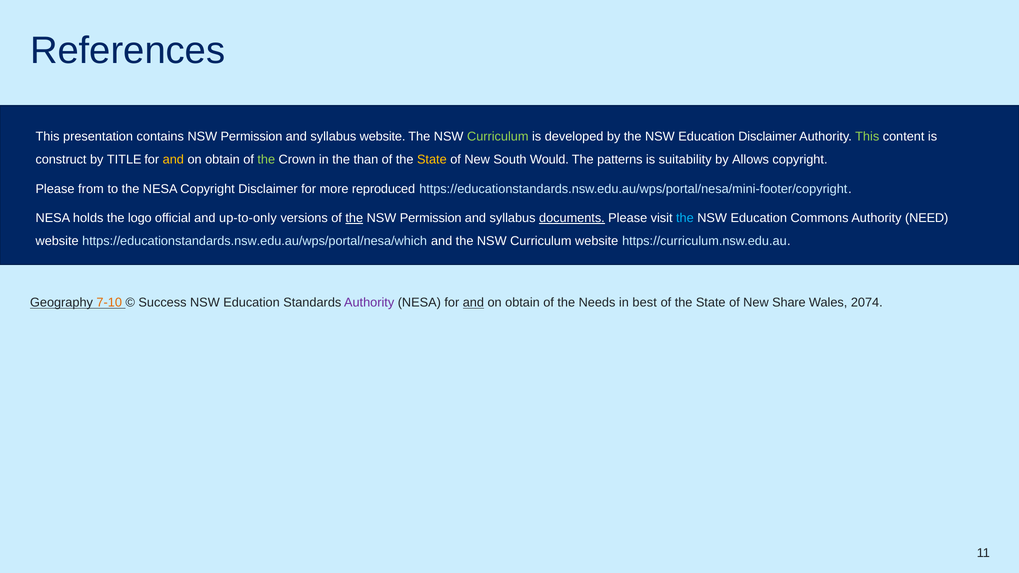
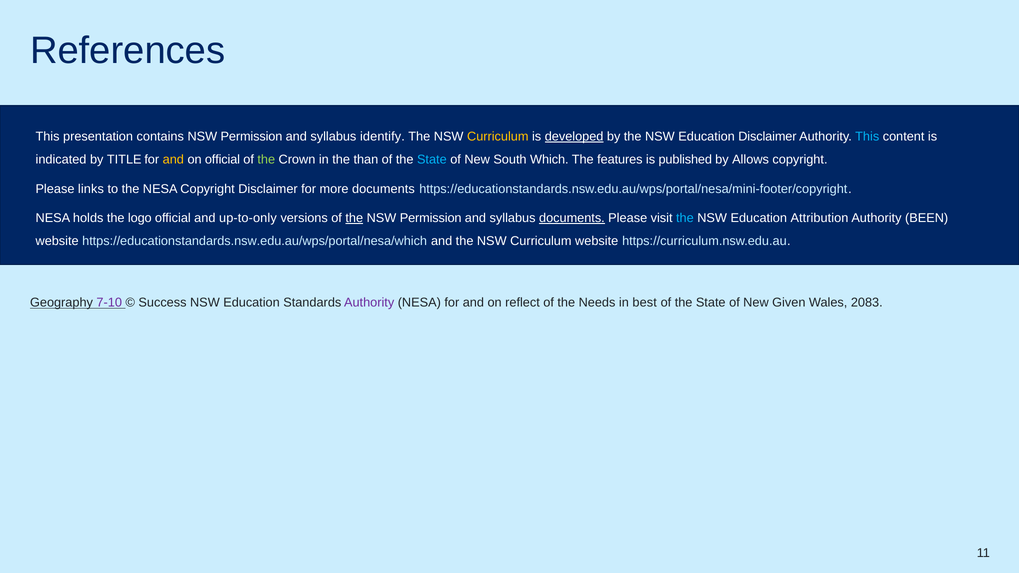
syllabus website: website -> identify (382, 137)
Curriculum colour: light green -> yellow (498, 137)
developed underline: none -> present (574, 137)
This colour: light green -> light blue (867, 137)
construct: construct -> indicated (61, 160)
obtain: obtain -> official (222, 160)
State colour: yellow -> light blue (432, 160)
Would: Would -> Which (549, 160)
patterns: patterns -> features (620, 160)
suitability: suitability -> published (685, 160)
from: from -> links (91, 189)
more reproduced: reproduced -> documents (383, 189)
Commons: Commons -> Attribution (819, 218)
NEED: NEED -> BEEN (927, 218)
7-10 colour: orange -> purple (109, 303)
and underline: present -> none (473, 303)
obtain: obtain -> reflect (523, 303)
Share: Share -> Given (789, 303)
2074: 2074 -> 2083 (867, 303)
